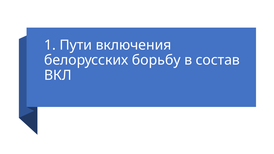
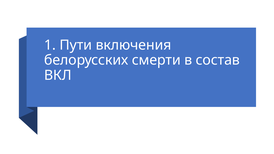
борьбу: борьбу -> смерти (156, 60)
